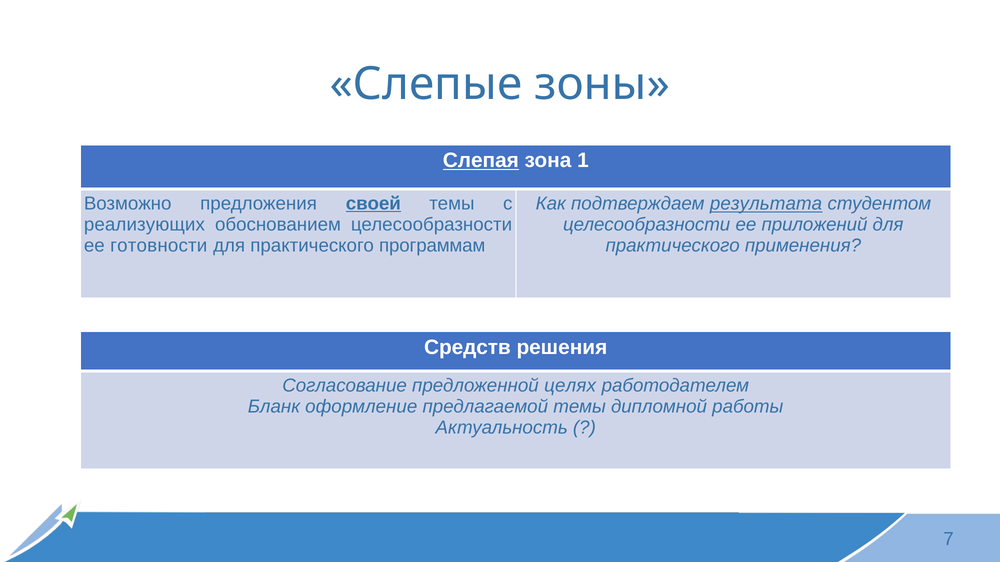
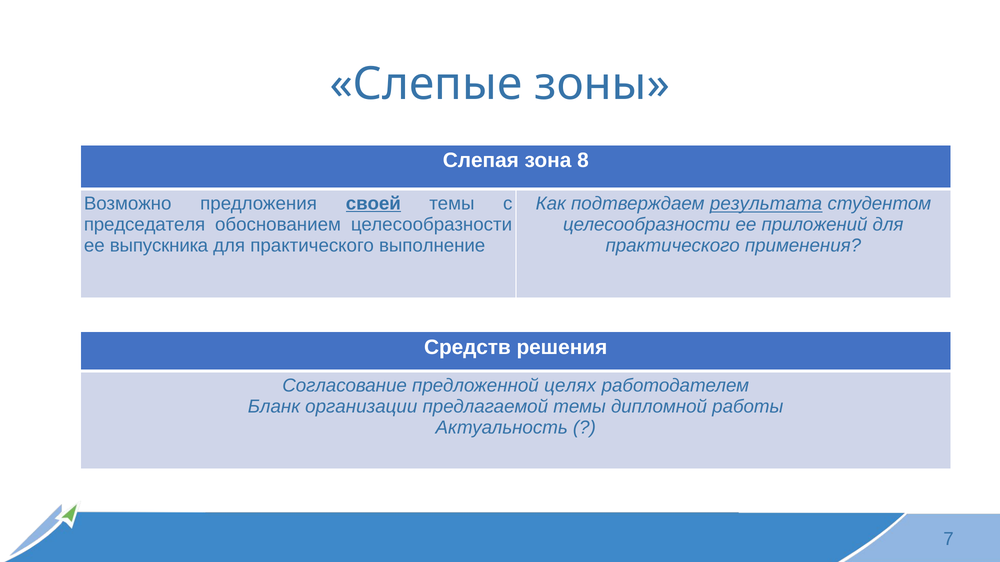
Слепая underline: present -> none (481, 161)
1: 1 -> 8 (583, 161)
реализующих: реализующих -> председателя (145, 225)
готовности: готовности -> выпускника (159, 246)
программам: программам -> выполнение (432, 246)
оформление: оформление -> организации (361, 407)
